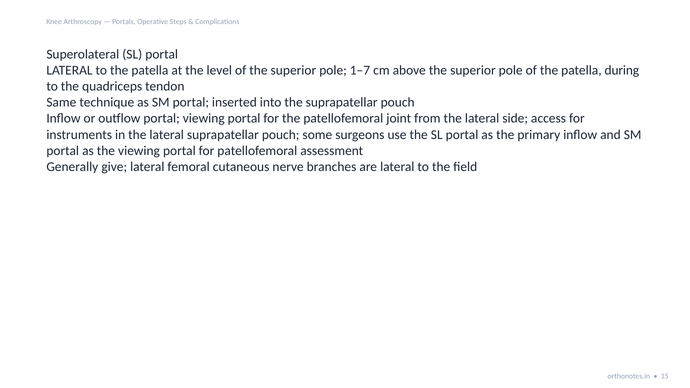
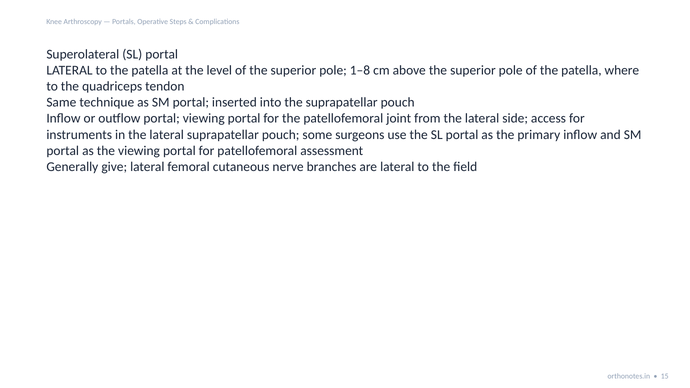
1–7: 1–7 -> 1–8 (360, 70)
during: during -> where (622, 70)
